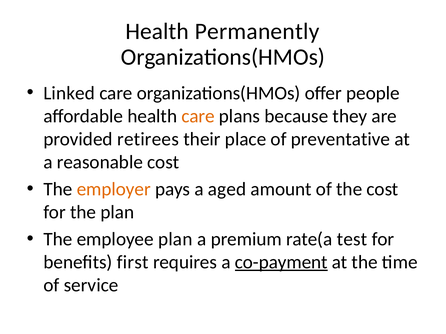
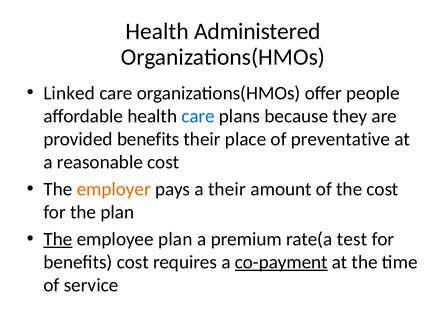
Permanently: Permanently -> Administered (257, 32)
care colour: orange -> blue (198, 116)
provided retirees: retirees -> benefits (148, 139)
a aged: aged -> their (227, 189)
The underline: none -> present (58, 239)
benefits first: first -> cost (133, 262)
